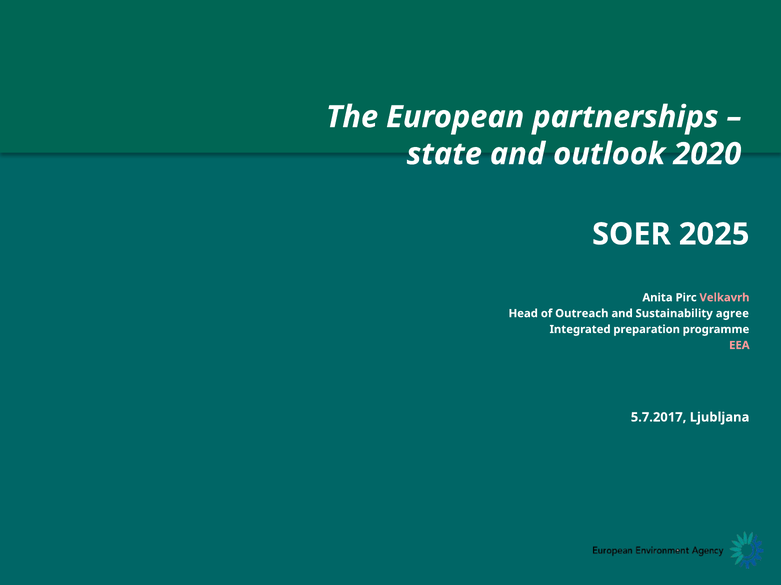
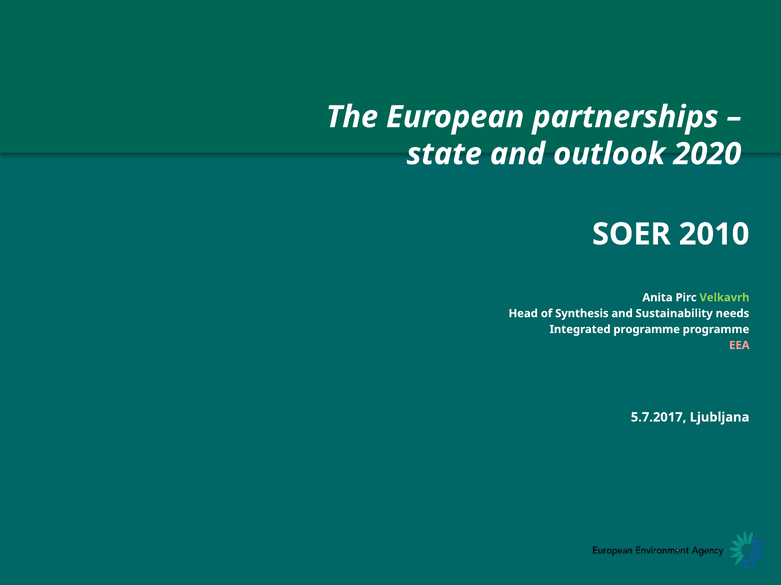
2025: 2025 -> 2010 (714, 235)
Velkavrh colour: pink -> light green (724, 298)
Outreach: Outreach -> Synthesis (582, 314)
agree: agree -> needs (732, 314)
Integrated preparation: preparation -> programme (647, 330)
